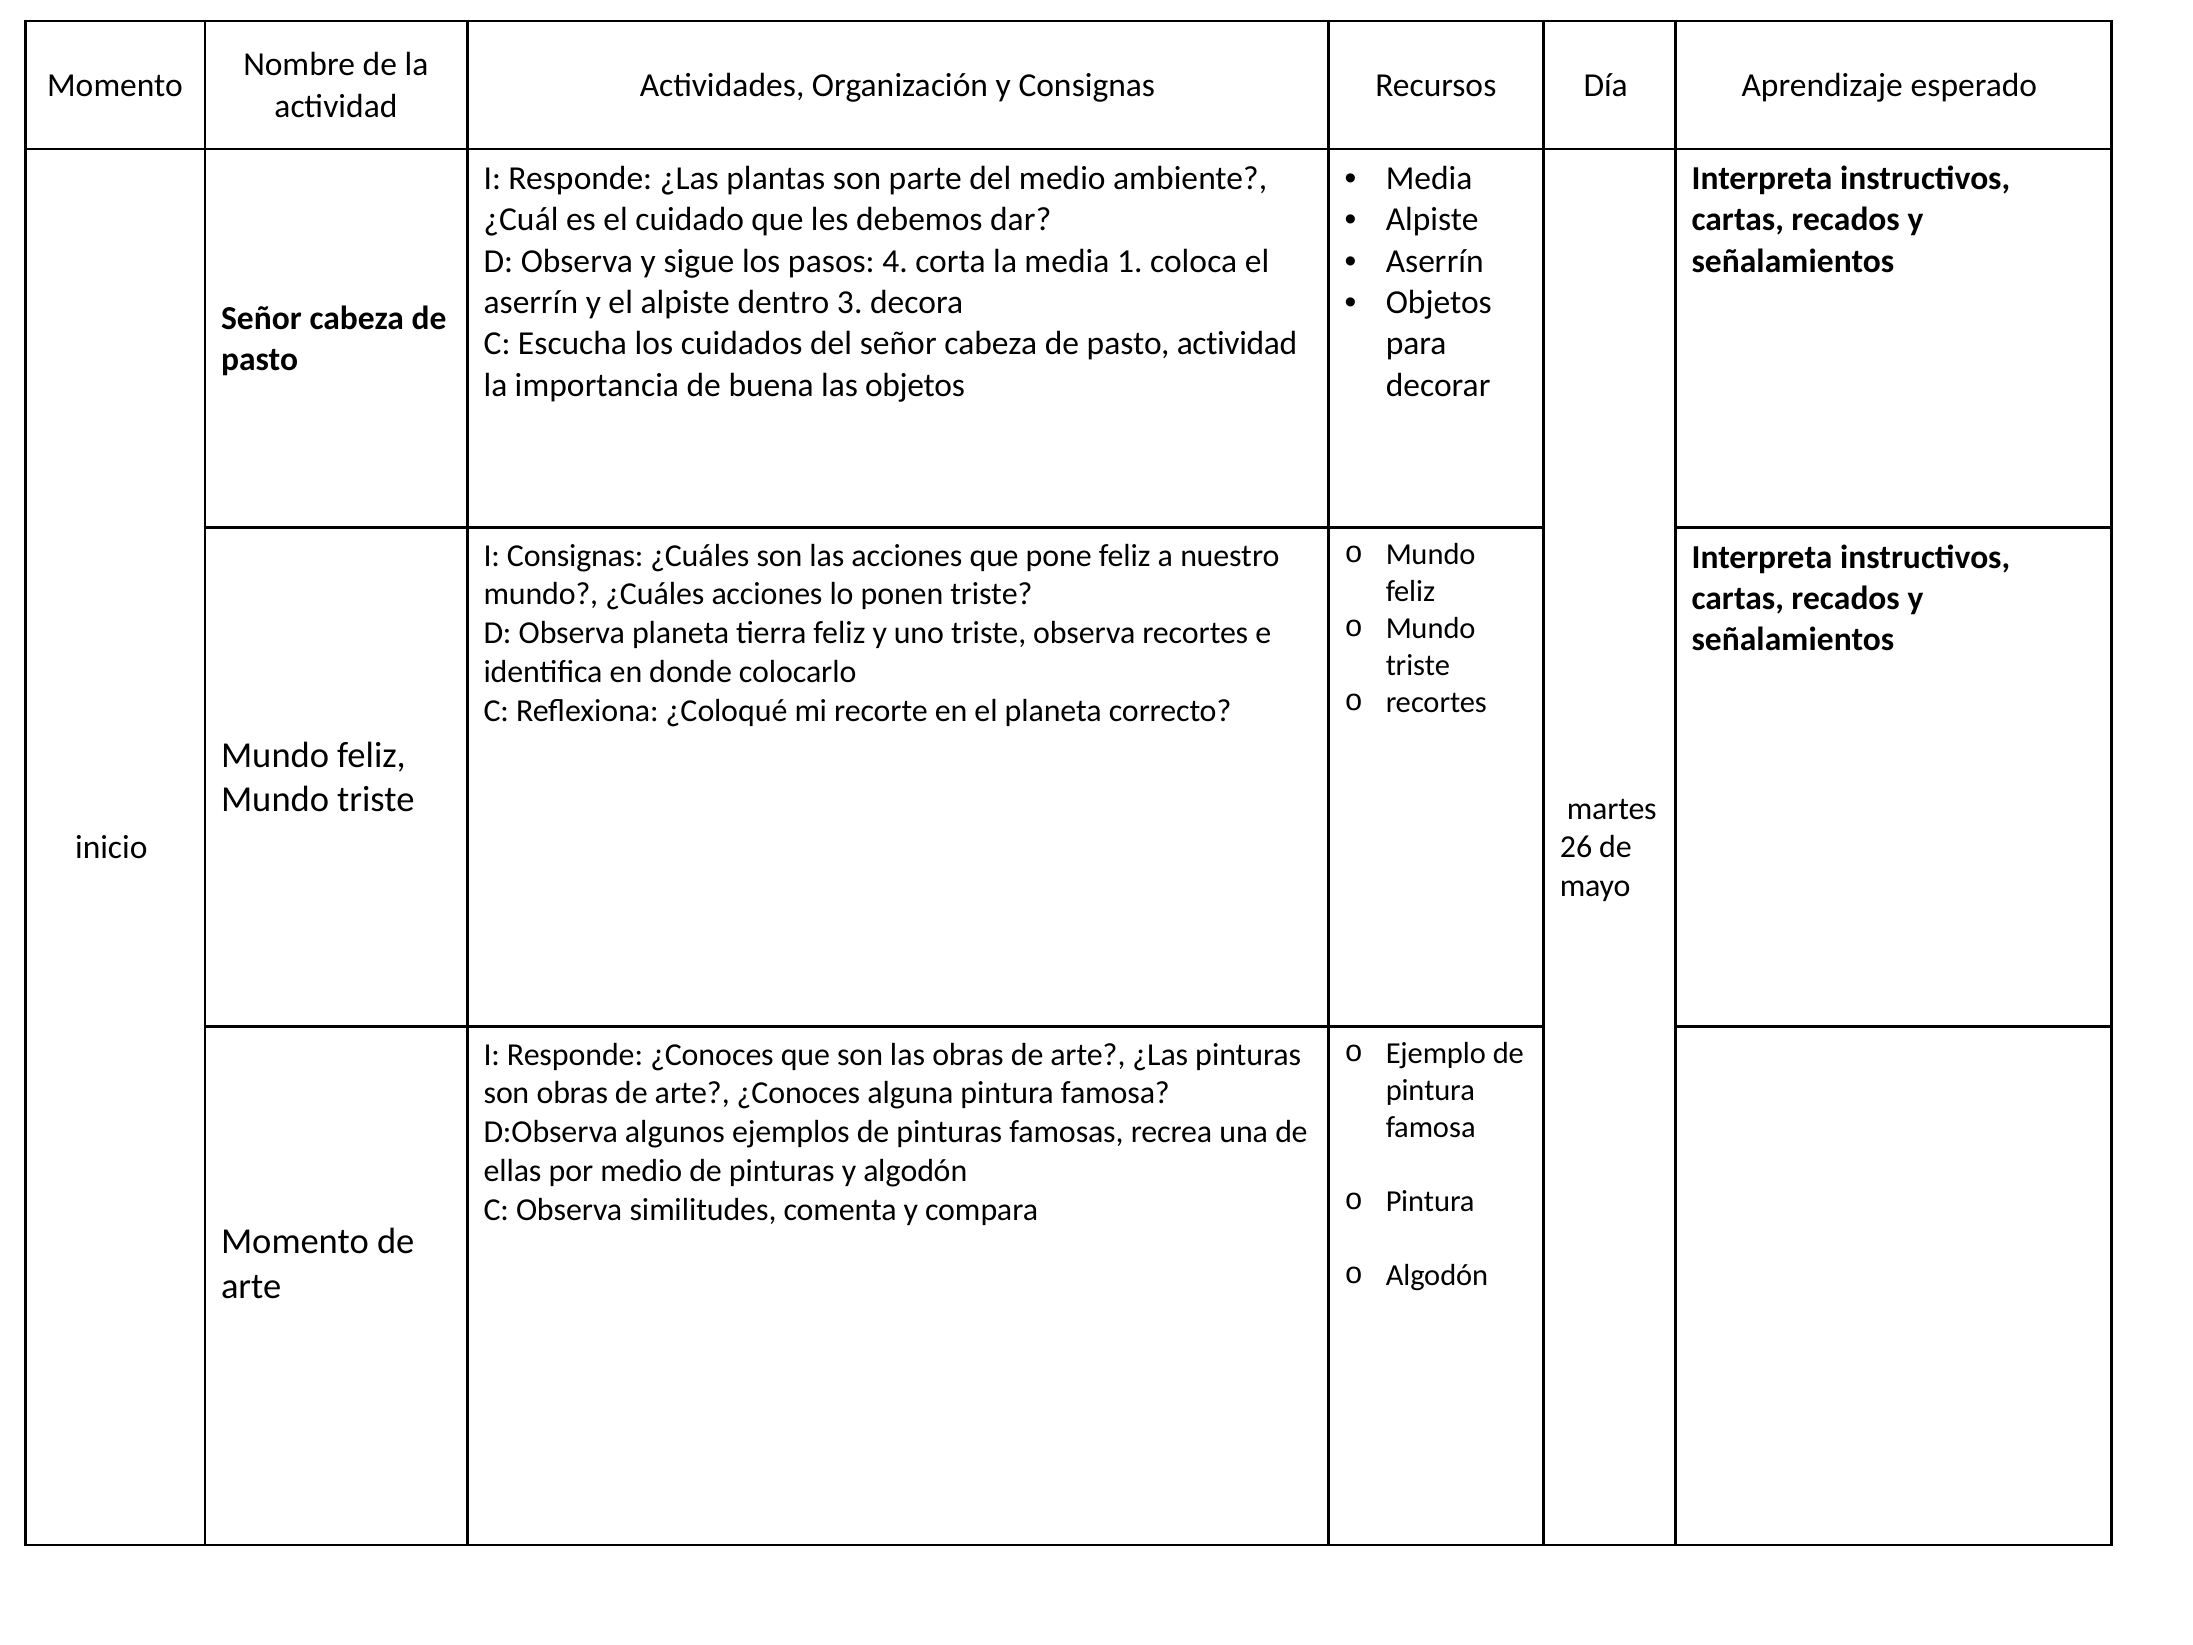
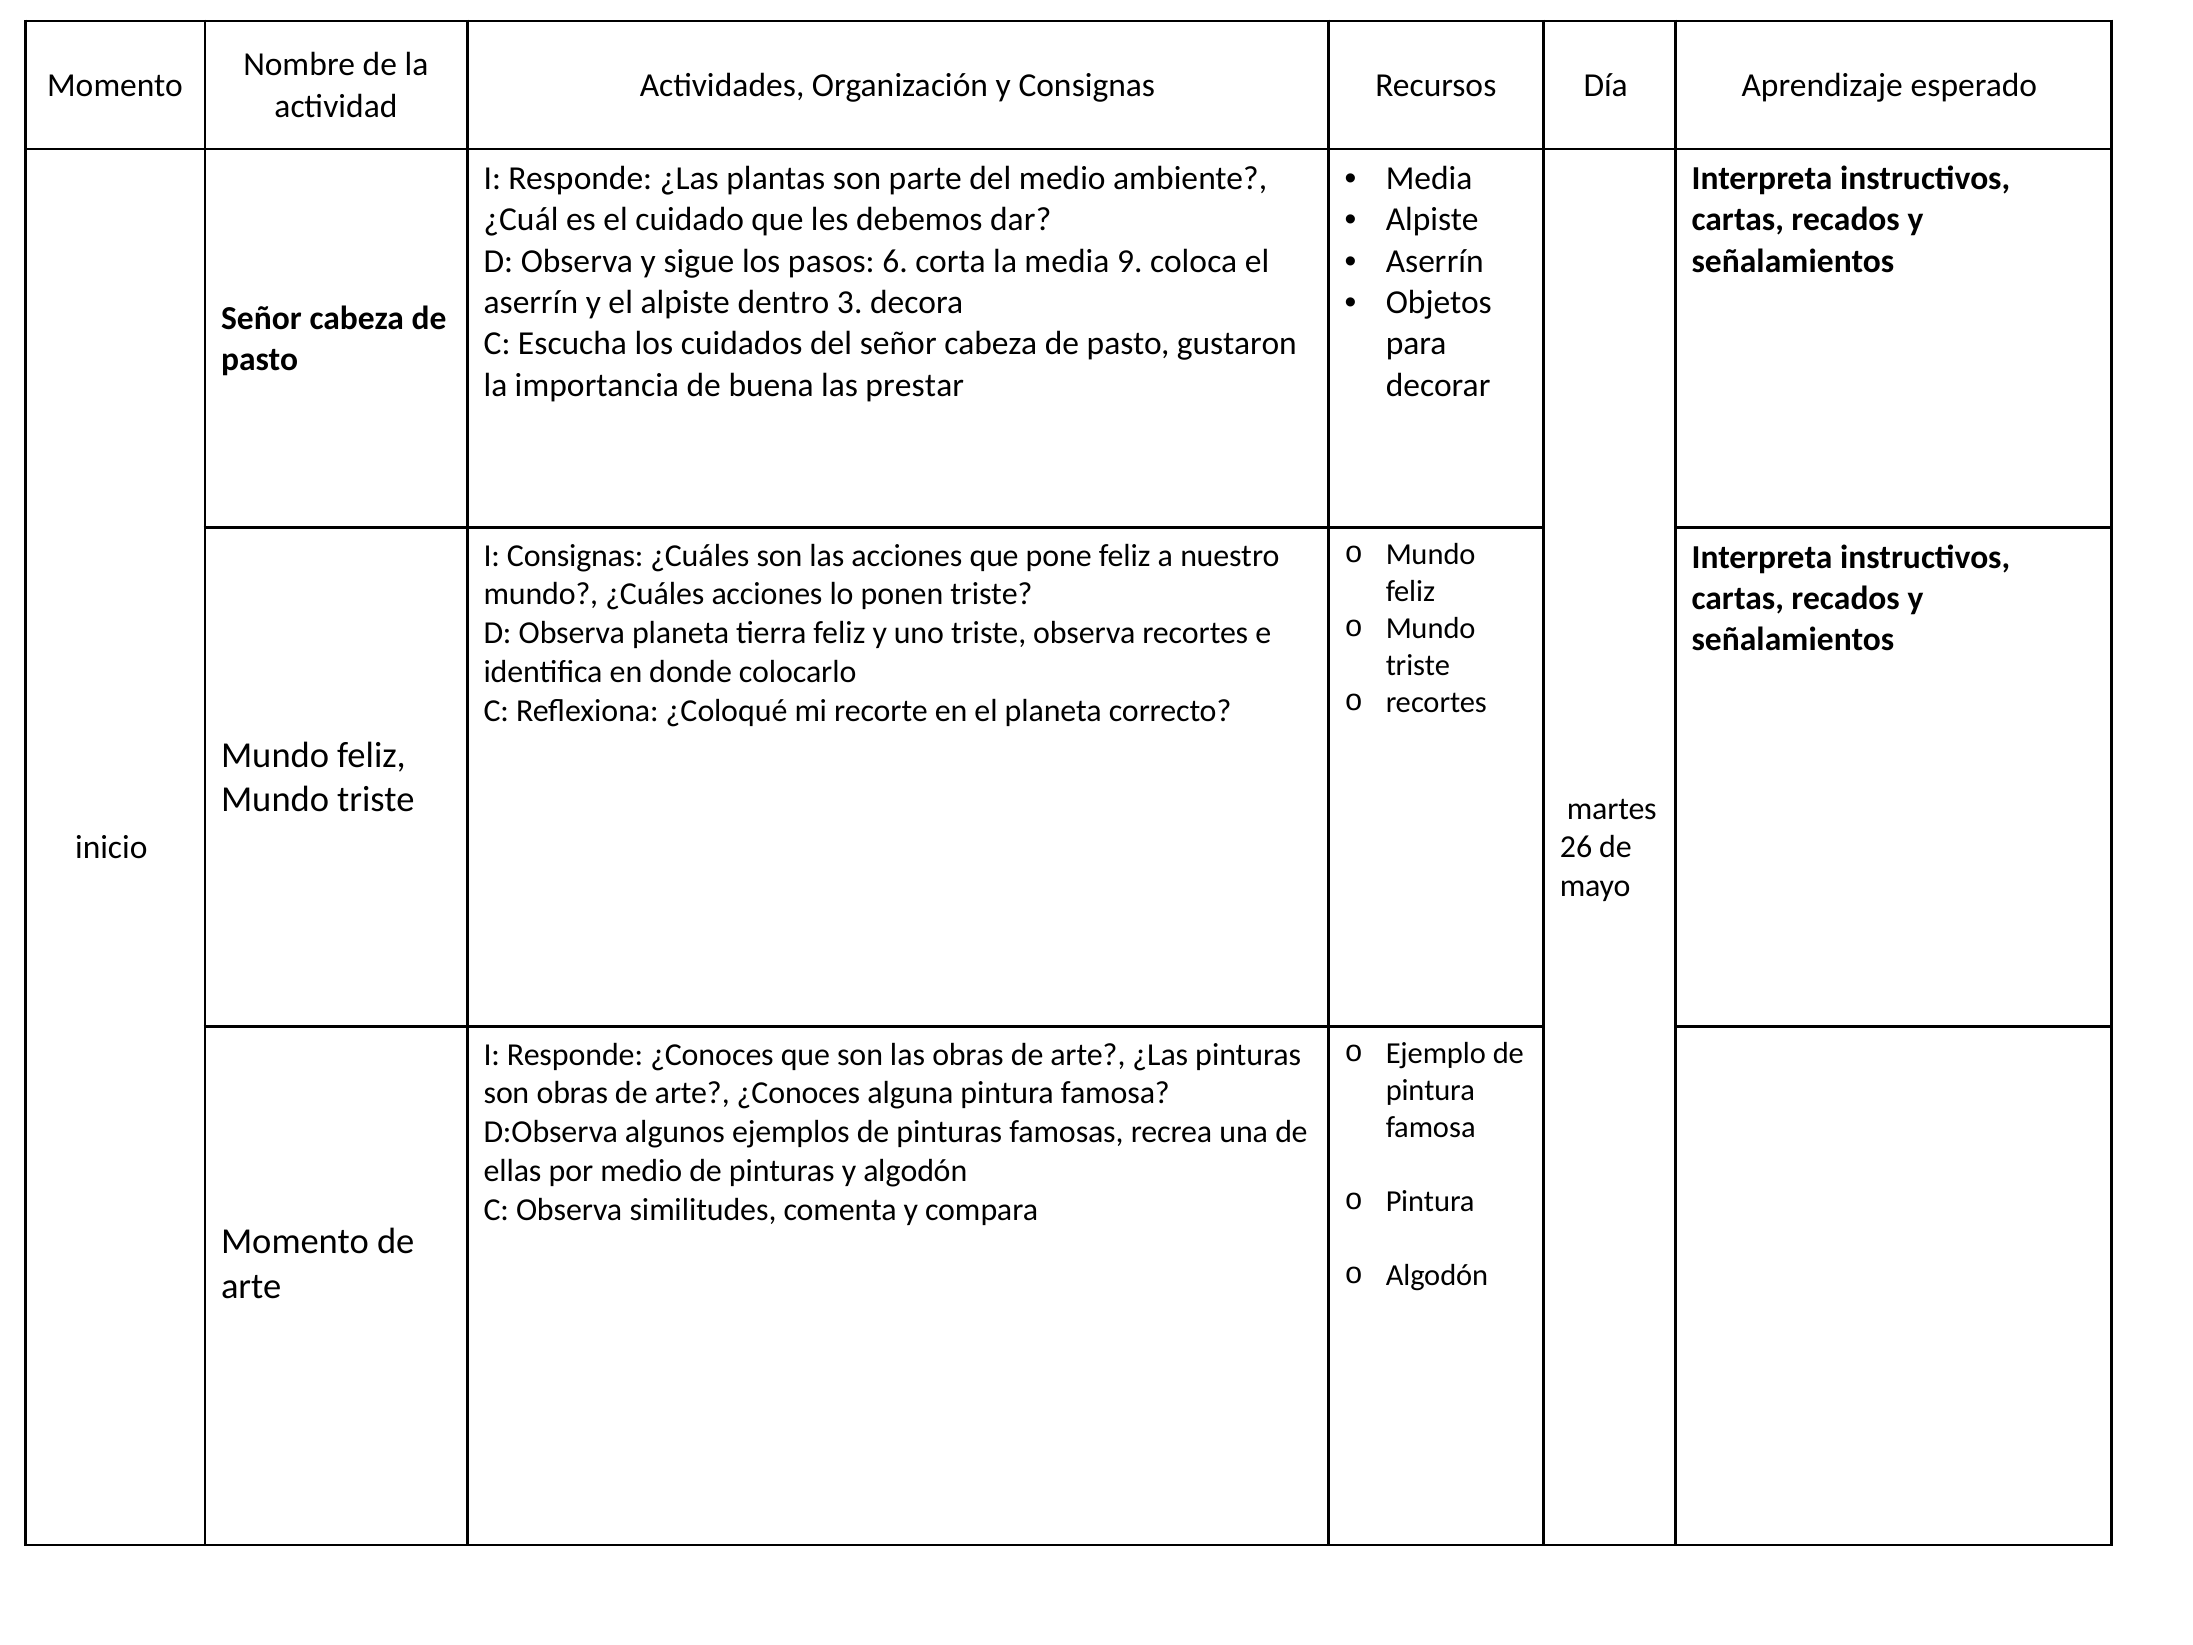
4: 4 -> 6 (895, 261)
1: 1 -> 9 (1130, 261)
pasto actividad: actividad -> gustaron (1237, 344)
las objetos: objetos -> prestar (915, 385)
